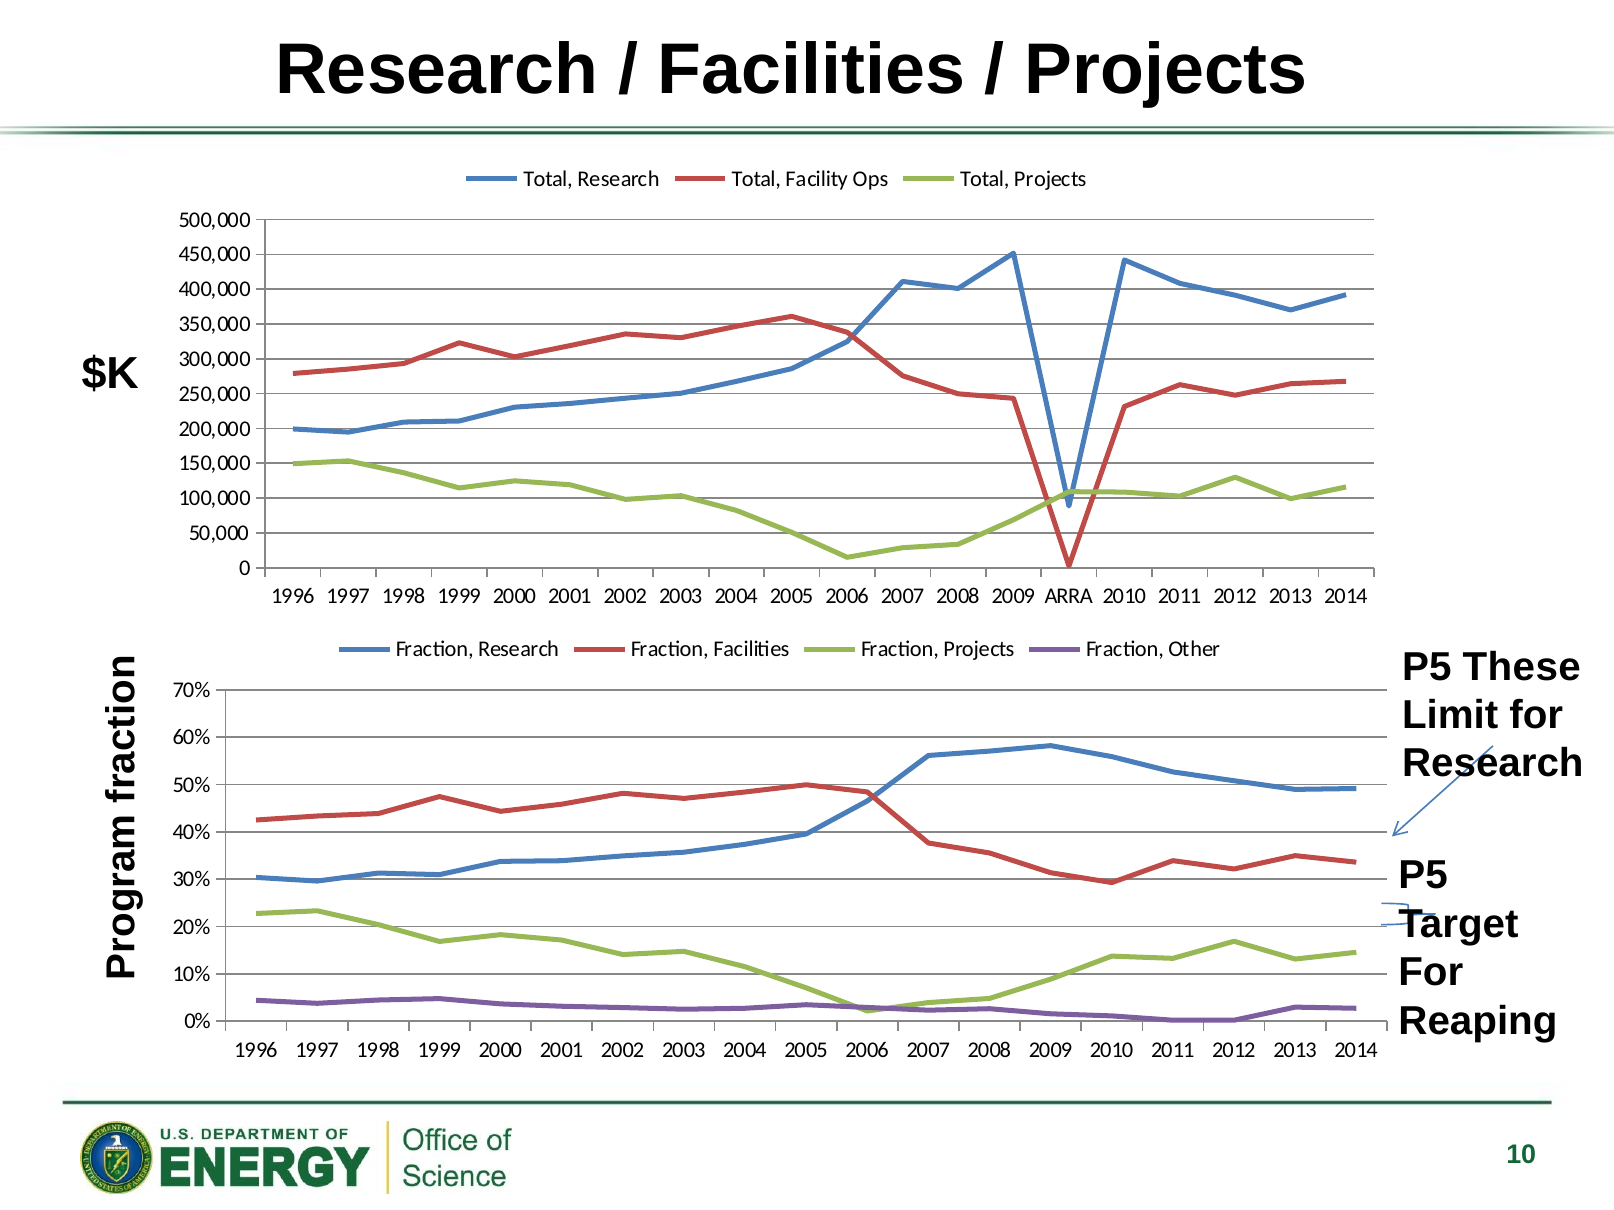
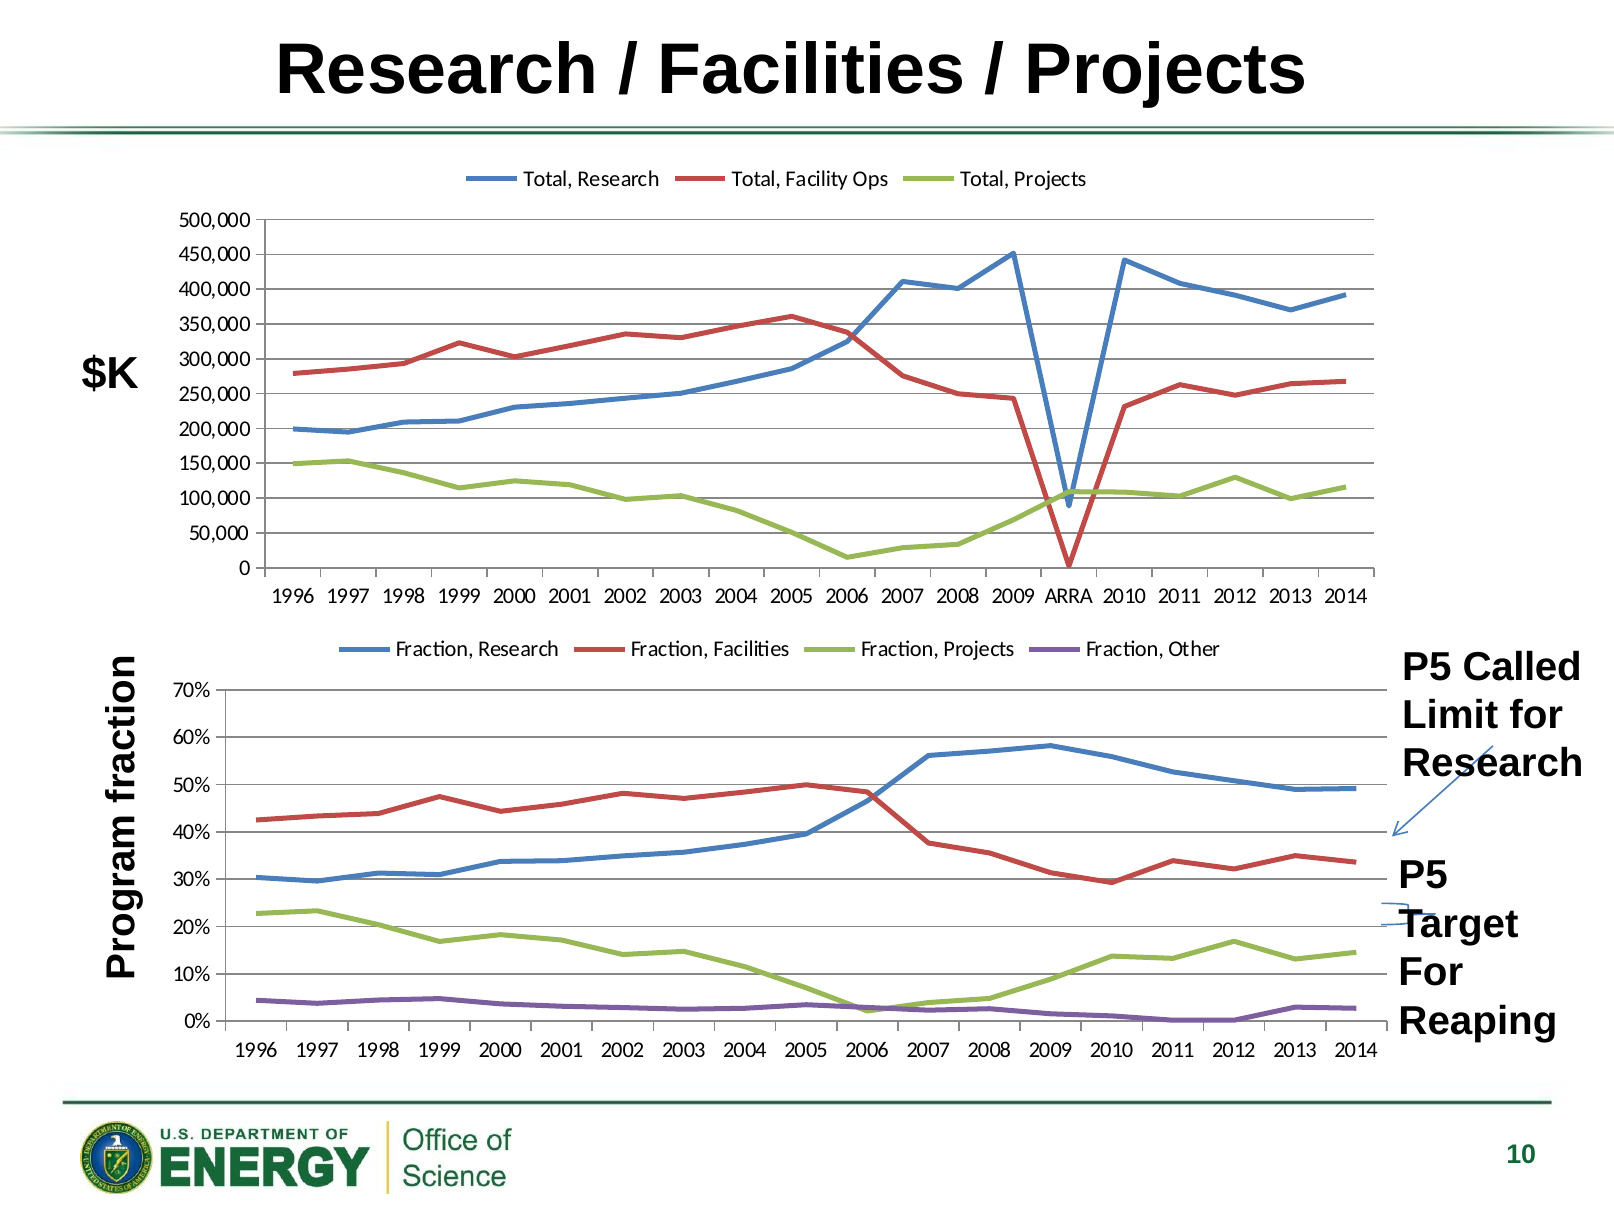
These: These -> Called (1522, 667)
